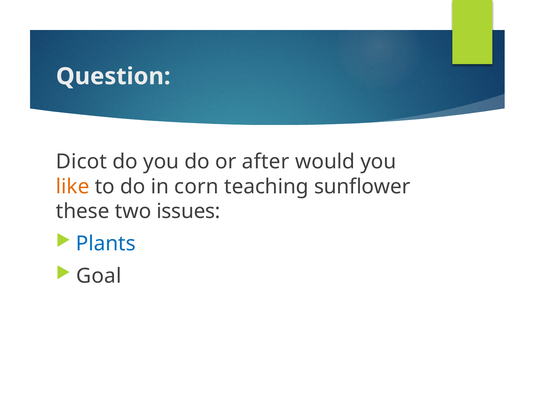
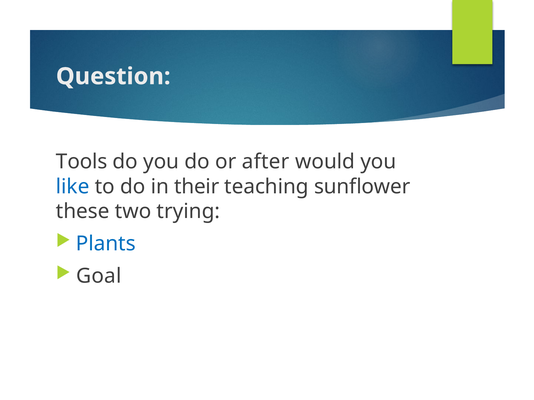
Dicot: Dicot -> Tools (82, 162)
like colour: orange -> blue (73, 187)
corn: corn -> their (197, 187)
issues: issues -> trying (188, 212)
